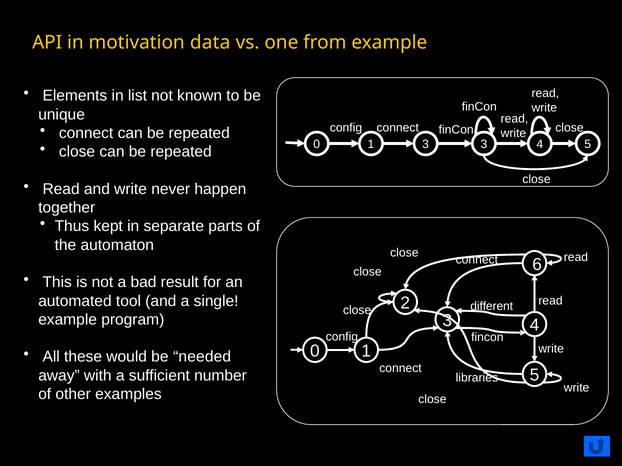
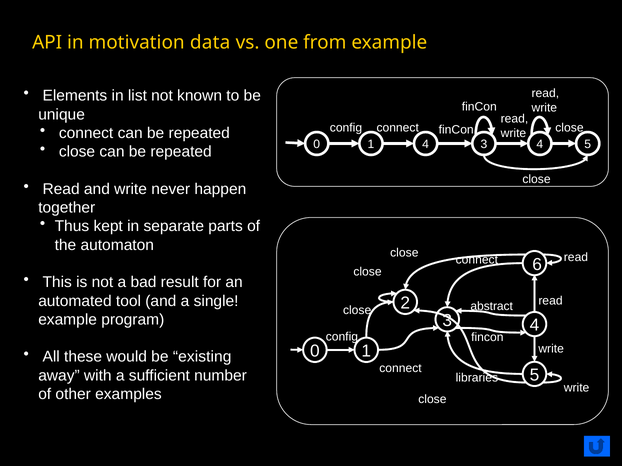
3: 3 -> 4 (426, 144)
different: different -> abstract (492, 307)
needed: needed -> existing (202, 357)
